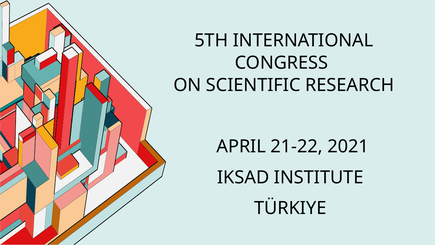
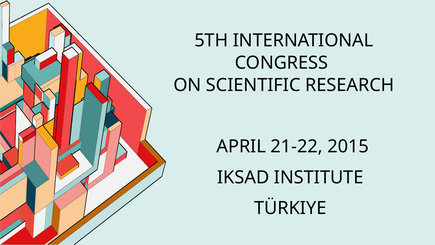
2021: 2021 -> 2015 (348, 146)
